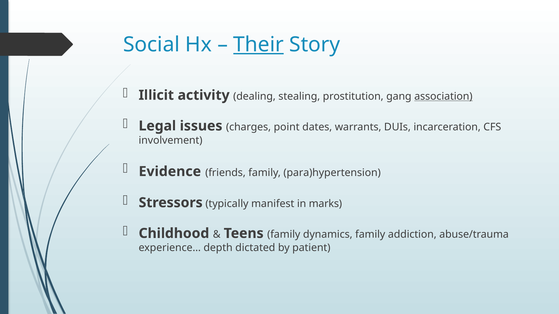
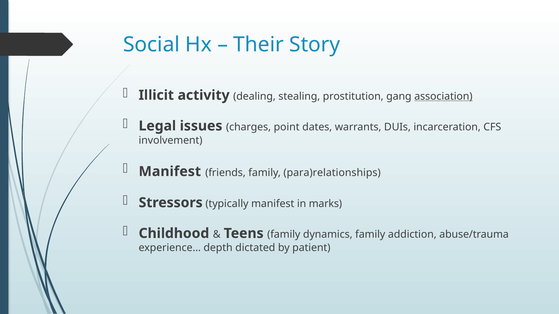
Their underline: present -> none (259, 45)
Evidence: Evidence -> Manifest (170, 172)
para)hypertension: para)hypertension -> para)relationships (332, 173)
